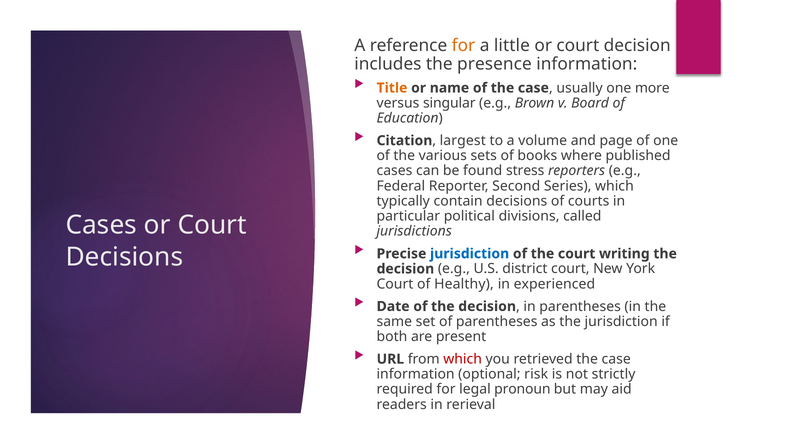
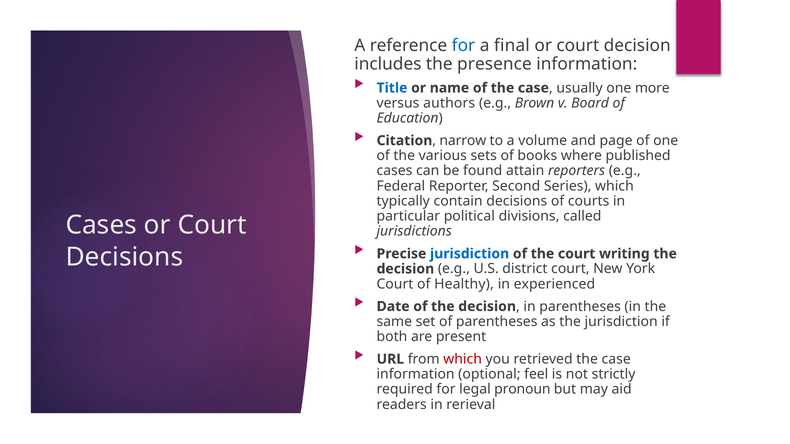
for colour: orange -> blue (463, 45)
little: little -> final (512, 45)
Title colour: orange -> blue (392, 88)
singular: singular -> authors (449, 103)
largest: largest -> narrow (463, 141)
stress: stress -> attain (525, 171)
risk: risk -> feel (536, 375)
